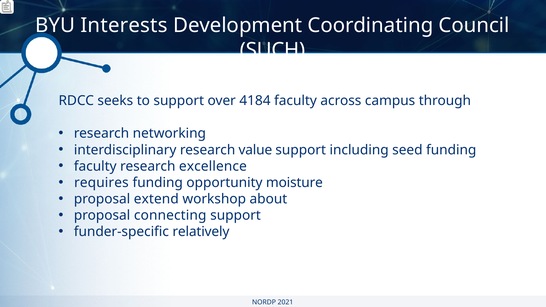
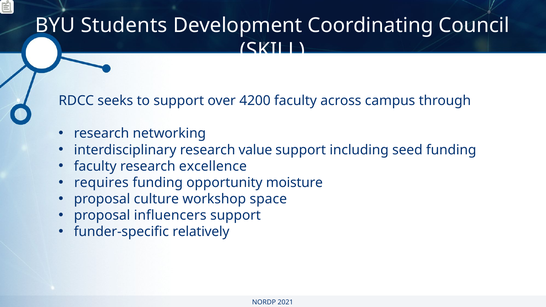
Interests: Interests -> Students (124, 25)
SUCH: SUCH -> SKILL (272, 50)
4184: 4184 -> 4200 (255, 101)
extend: extend -> culture (156, 199)
about: about -> space (268, 199)
connecting: connecting -> influencers (170, 215)
